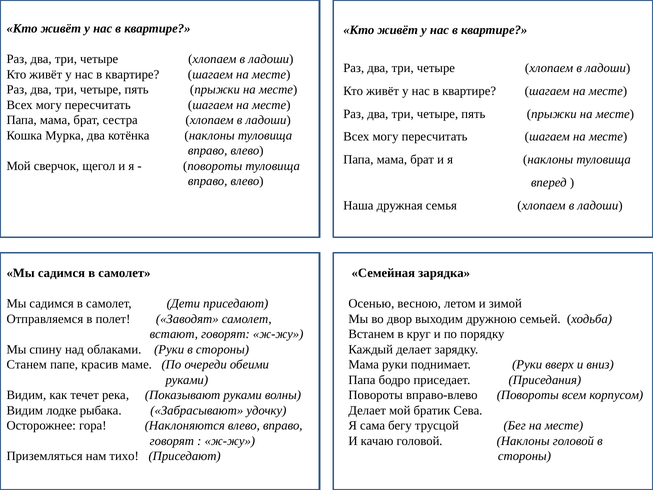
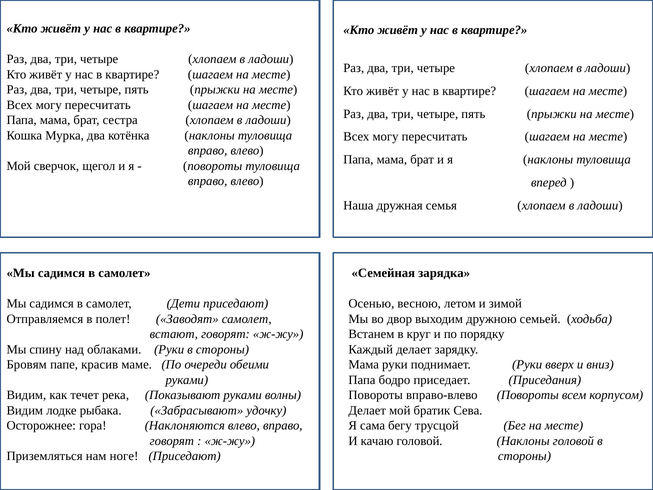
Станем: Станем -> Бровям (27, 364)
тихо: тихо -> ноге (124, 456)
